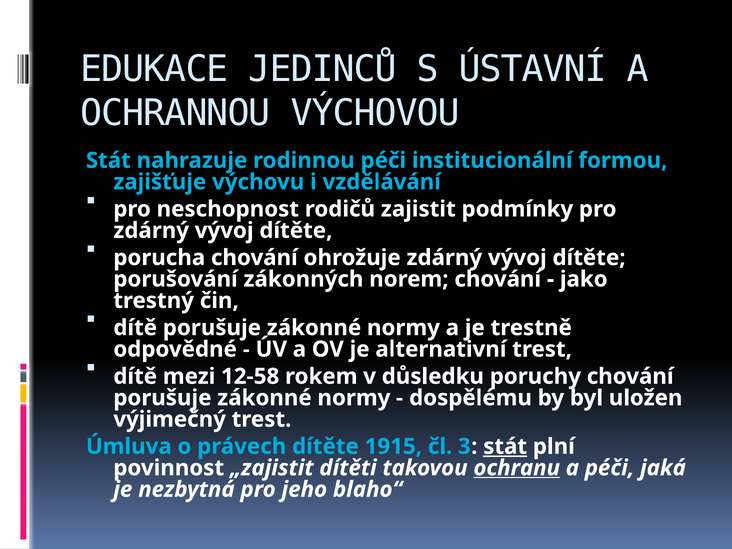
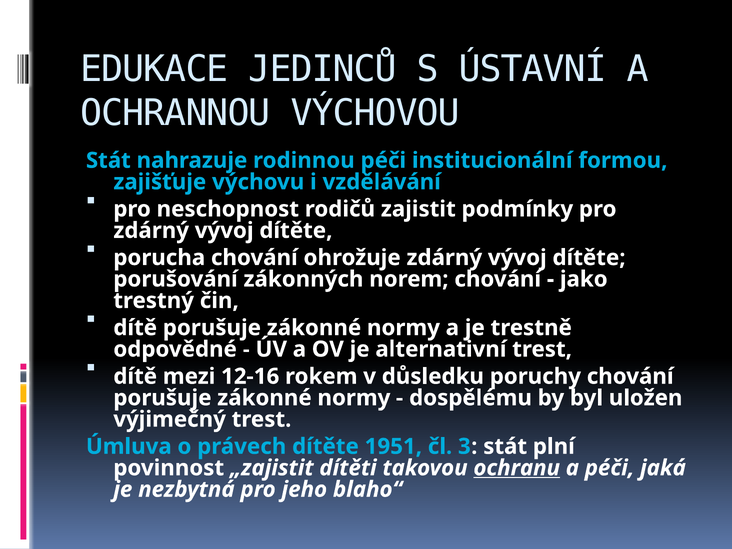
12-58: 12-58 -> 12-16 (250, 376)
1915: 1915 -> 1951 (393, 446)
stát underline: present -> none (505, 446)
